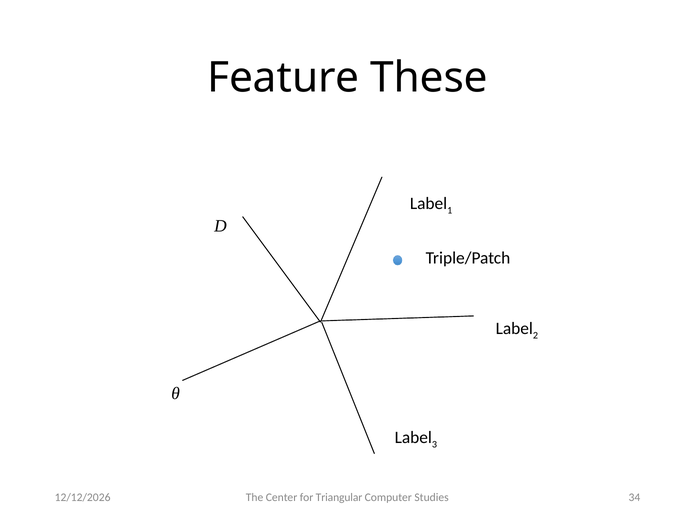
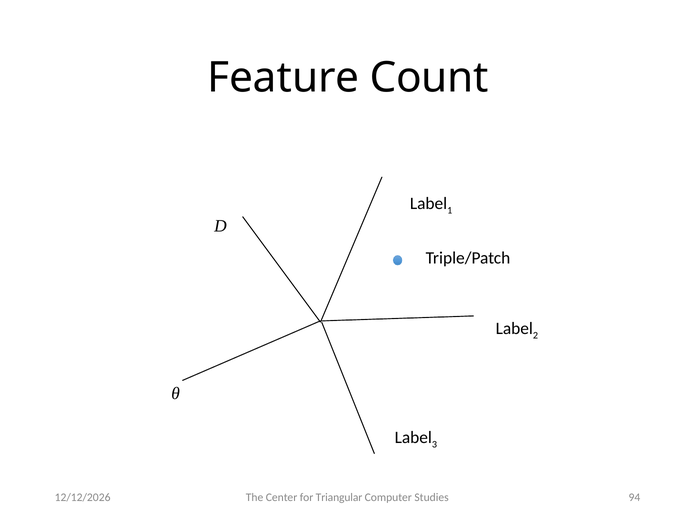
These: These -> Count (429, 78)
34: 34 -> 94 (634, 498)
